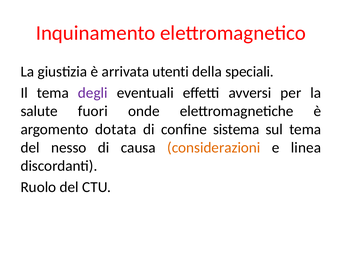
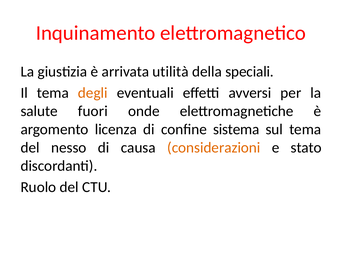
utenti: utenti -> utilità (171, 72)
degli colour: purple -> orange (93, 93)
dotata: dotata -> licenza (116, 130)
linea: linea -> stato (306, 148)
